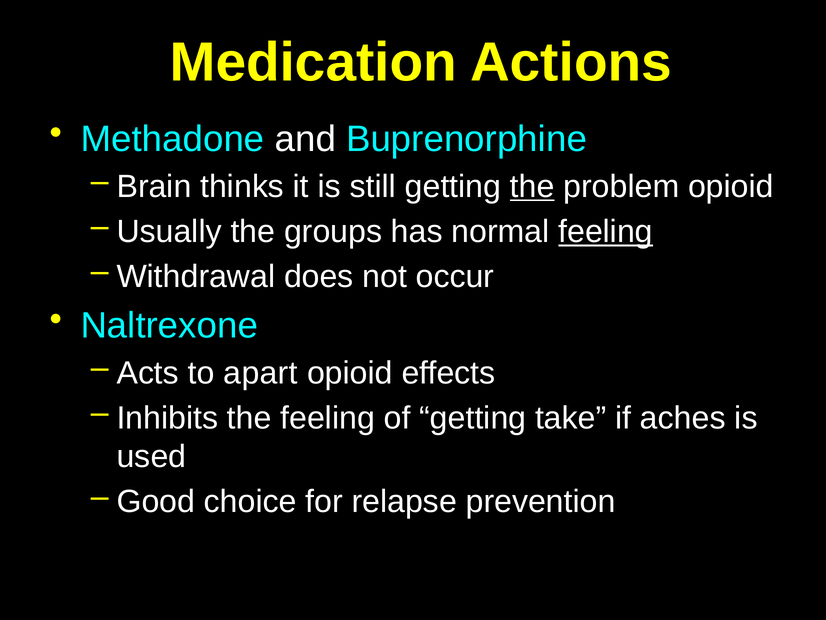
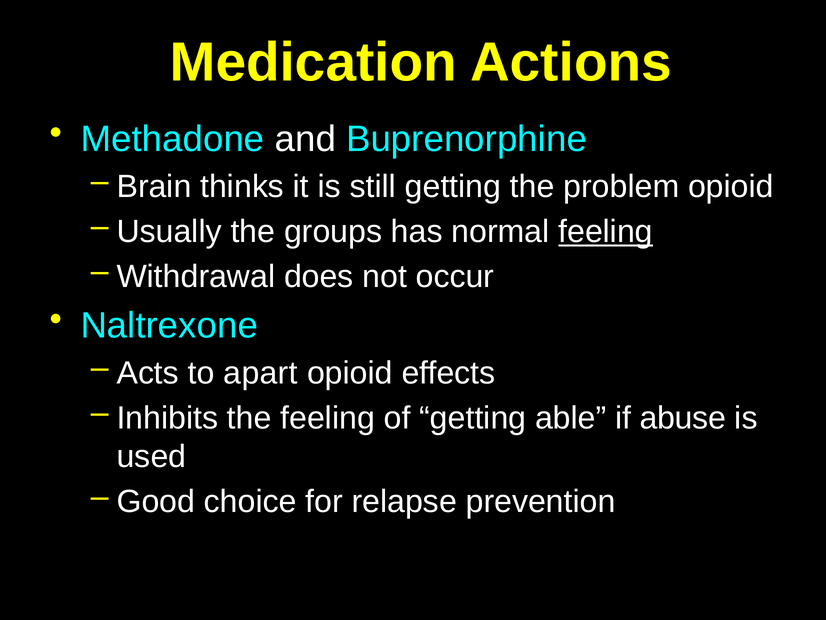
the underline: present -> none (532, 186)
take: take -> able (571, 418)
aches: aches -> abuse (683, 418)
